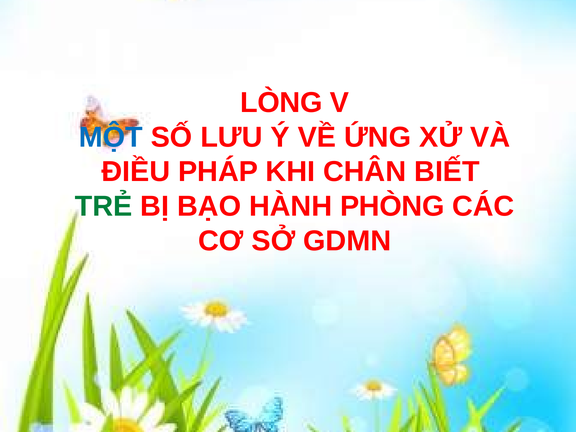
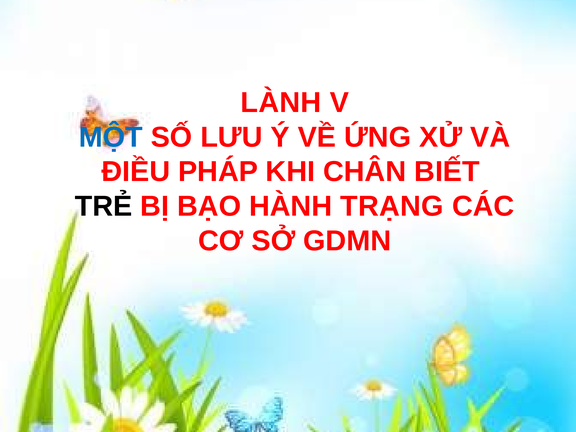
LÒNG: LÒNG -> LÀNH (281, 103)
TRẺ colour: green -> black (104, 206)
PHÒNG: PHÒNG -> TRẠNG (392, 206)
